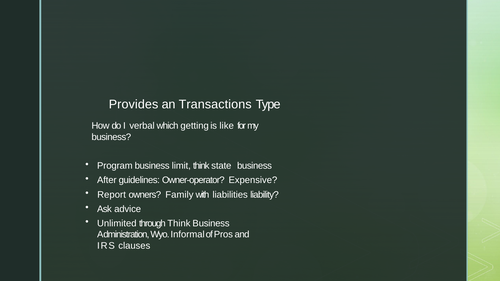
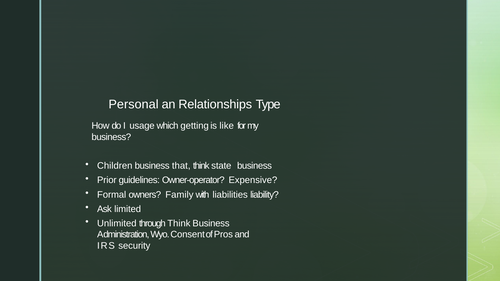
Provides: Provides -> Personal (134, 104)
Transactions: Transactions -> Relationships (215, 104)
verbal: verbal -> usage (142, 126)
Program: Program -> Children (115, 166)
limit: limit -> that (181, 166)
After: After -> Prior (107, 180)
Report: Report -> Formal (112, 195)
advice: advice -> limited (128, 209)
Informal: Informal -> Consent (188, 235)
clauses: clauses -> security (134, 246)
